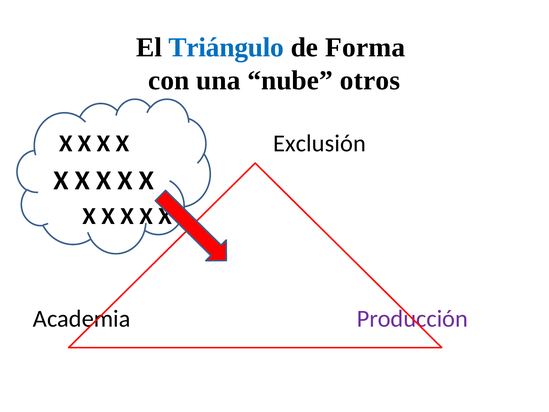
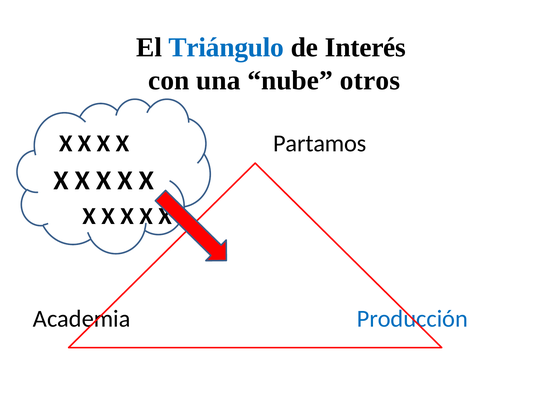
Forma: Forma -> Interés (365, 47)
Exclusión: Exclusión -> Partamos (320, 144)
Producción colour: purple -> blue (412, 319)
